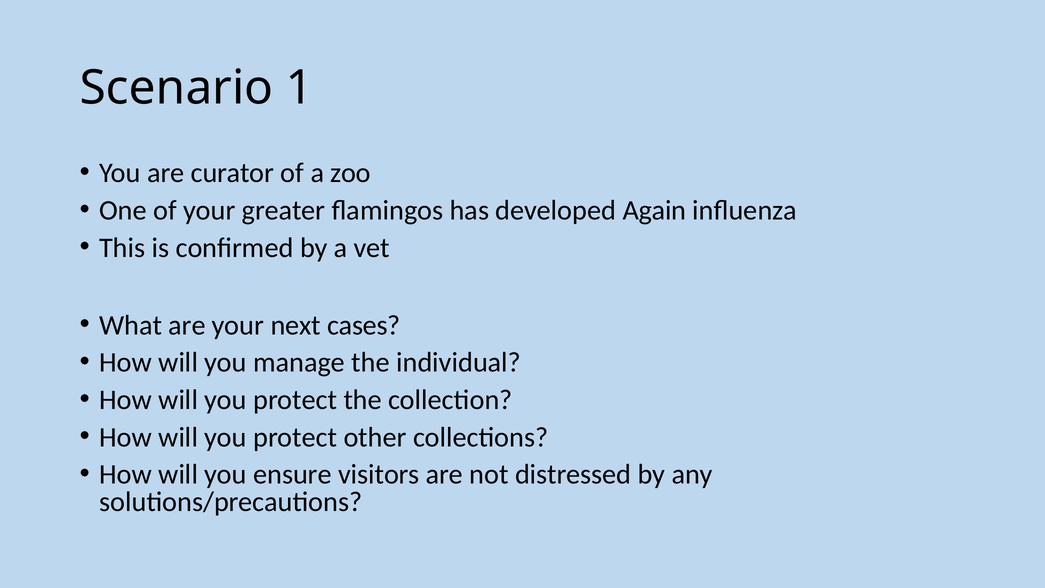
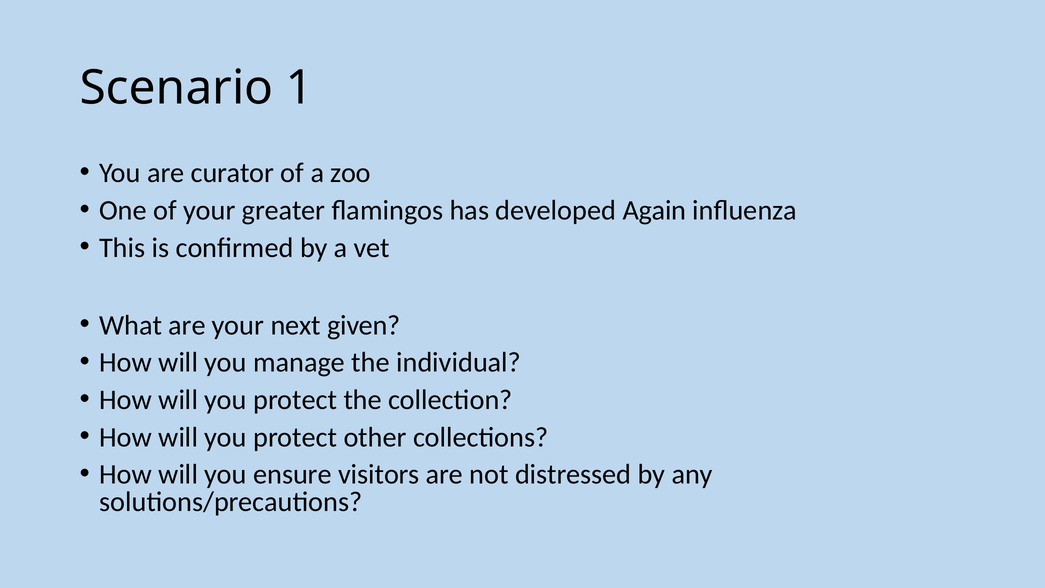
cases: cases -> given (364, 325)
